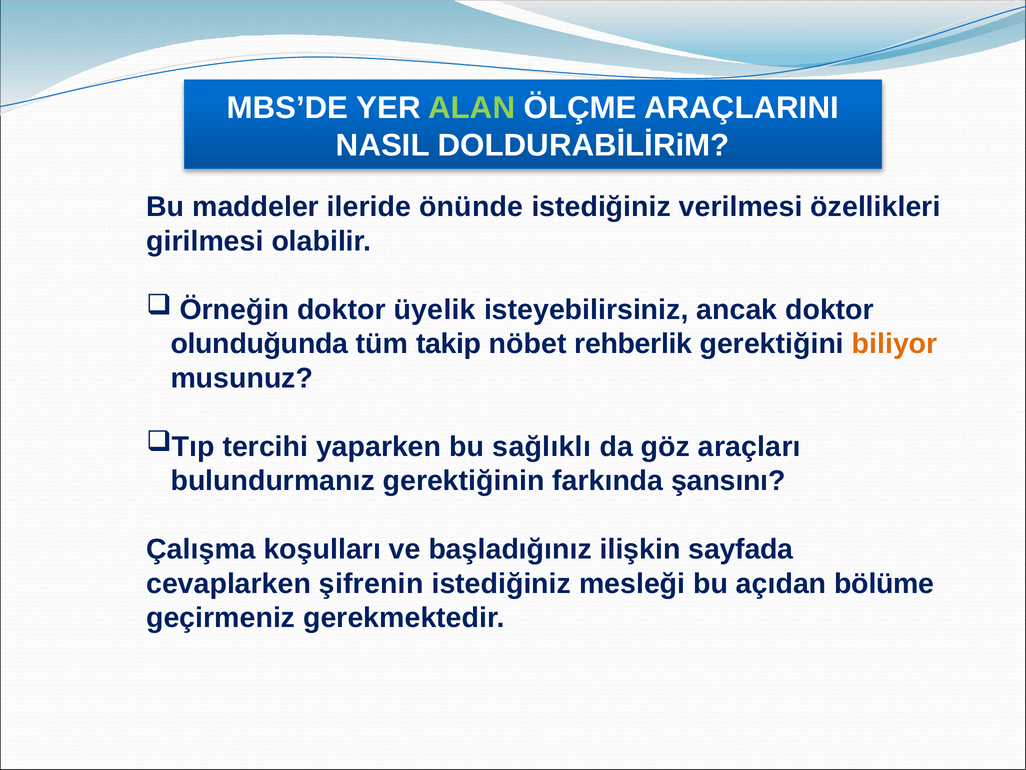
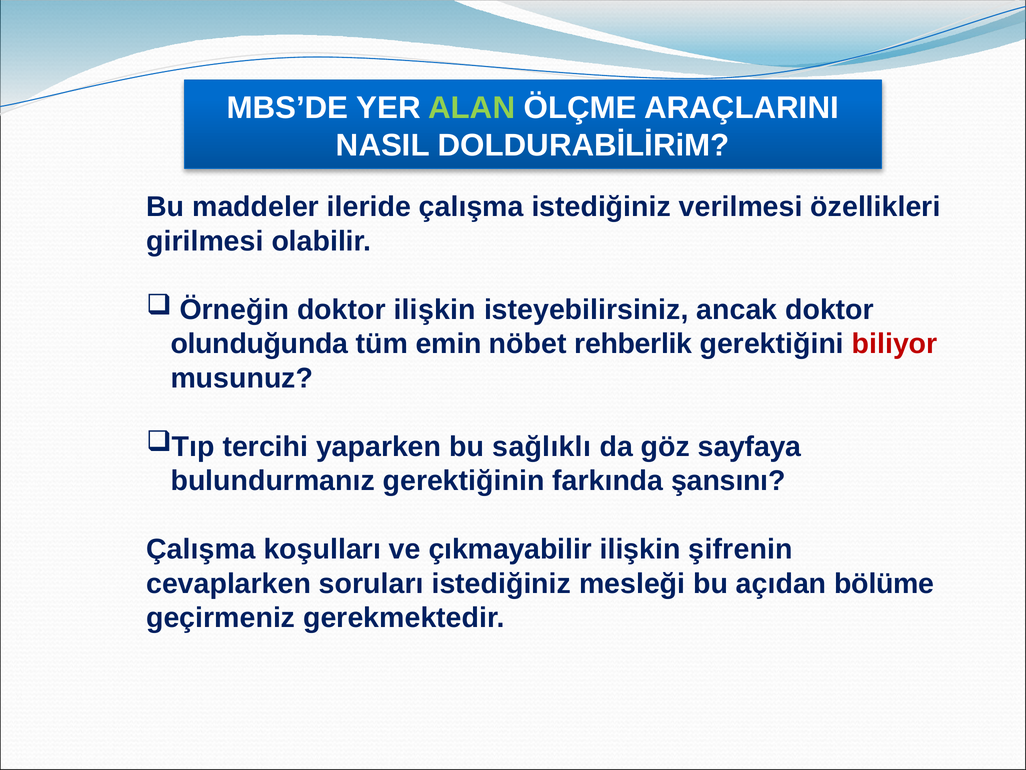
ileride önünde: önünde -> çalışma (471, 207)
doktor üyelik: üyelik -> ilişkin (435, 309)
takip: takip -> emin (449, 344)
biliyor colour: orange -> red (895, 344)
araçları: araçları -> sayfaya (750, 446)
başladığınız: başladığınız -> çıkmayabilir (510, 549)
sayfada: sayfada -> şifrenin (741, 549)
şifrenin: şifrenin -> soruları (371, 583)
